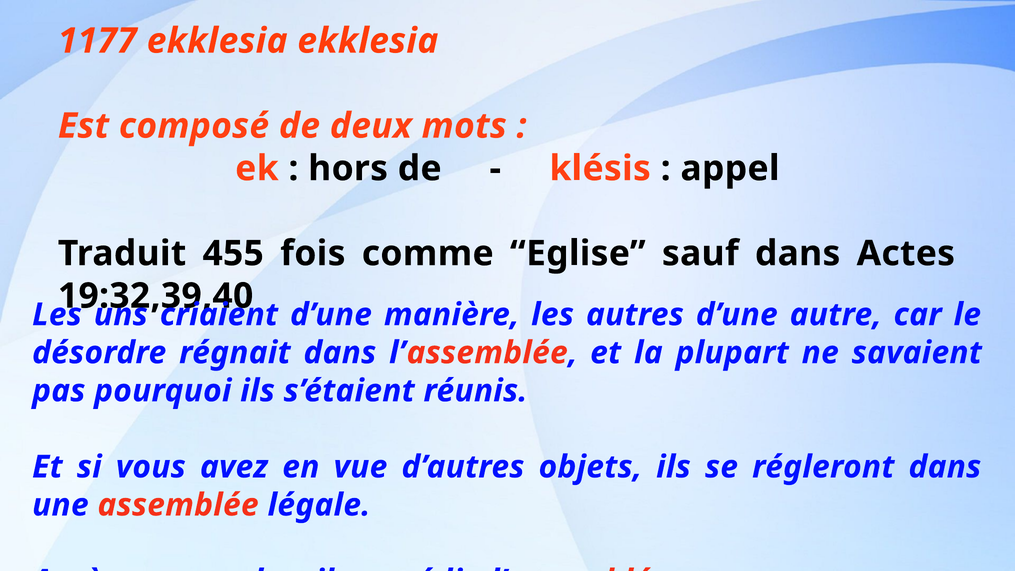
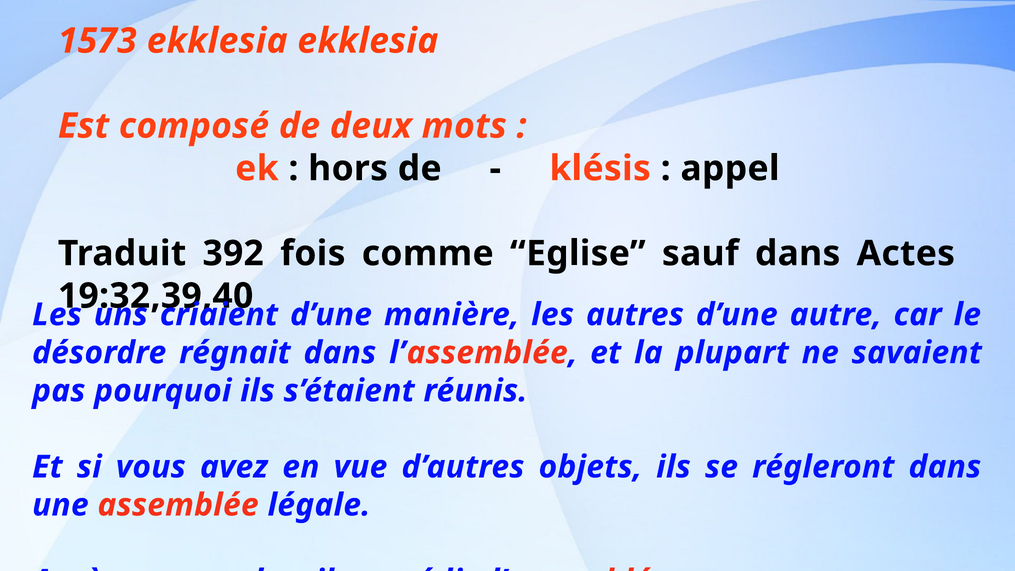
1177: 1177 -> 1573 (97, 41)
455: 455 -> 392 (233, 253)
